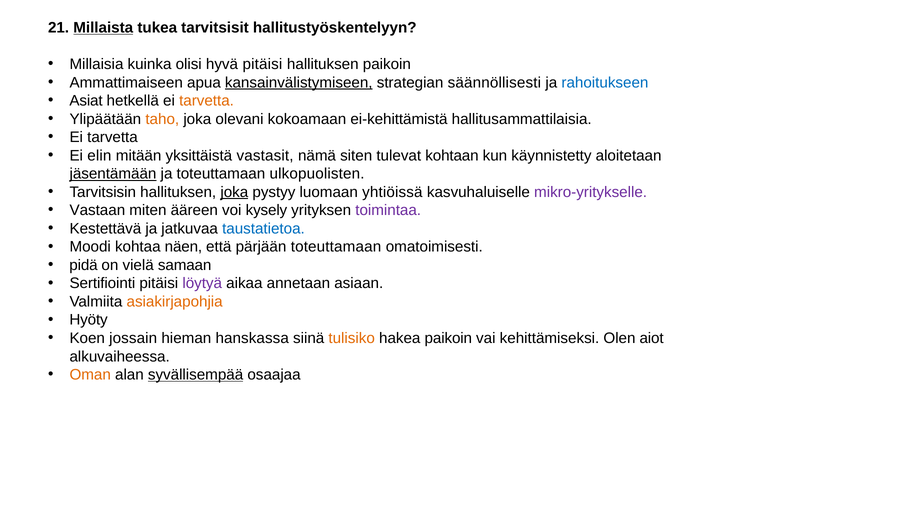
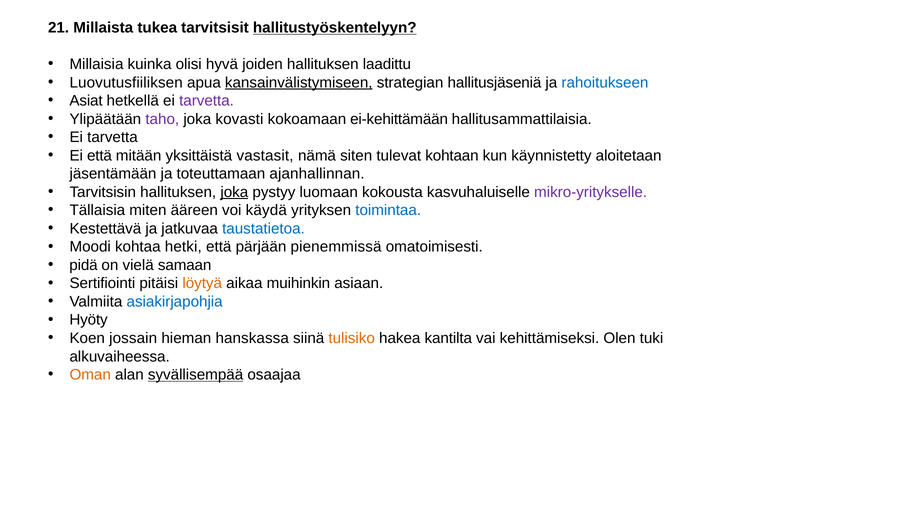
Millaista underline: present -> none (103, 28)
hallitustyöskentelyyn underline: none -> present (335, 28)
hyvä pitäisi: pitäisi -> joiden (263, 64)
hallituksen paikoin: paikoin -> laadittu (387, 64)
Ammattimaiseen: Ammattimaiseen -> Luovutusfiiliksen (126, 82)
säännöllisesti: säännöllisesti -> hallitusjäseniä (495, 82)
tarvetta colour: orange -> purple (207, 101)
taho colour: orange -> purple (162, 119)
olevani: olevani -> kovasti (239, 119)
ei-kehittämistä: ei-kehittämistä -> ei-kehittämään (399, 119)
Ei elin: elin -> että (99, 156)
jäsentämään underline: present -> none (113, 174)
ulkopuolisten: ulkopuolisten -> ajanhallinnan (317, 174)
yhtiöissä: yhtiöissä -> kokousta (392, 192)
Vastaan: Vastaan -> Tällaisia (97, 210)
kysely: kysely -> käydä (266, 210)
toimintaa colour: purple -> blue (388, 210)
näen: näen -> hetki (183, 247)
pärjään toteuttamaan: toteuttamaan -> pienemmissä (336, 247)
löytyä colour: purple -> orange (202, 283)
annetaan: annetaan -> muihinkin (298, 283)
asiakirjapohjia colour: orange -> blue (175, 302)
hakea paikoin: paikoin -> kantilta (448, 338)
aiot: aiot -> tuki (652, 338)
